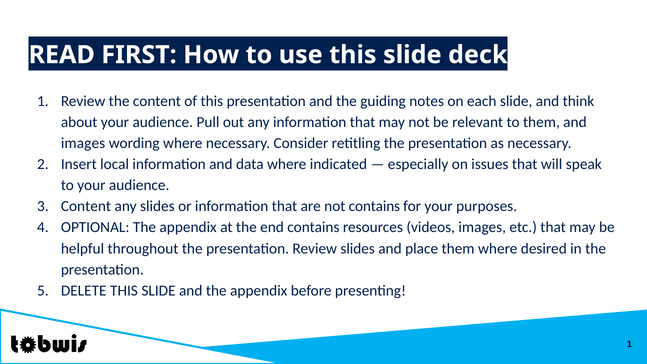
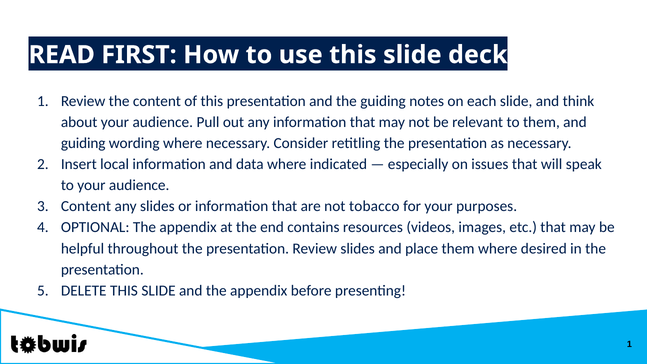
images: images -> guiding (83, 143)
not contains: contains -> tobacco (374, 206)
